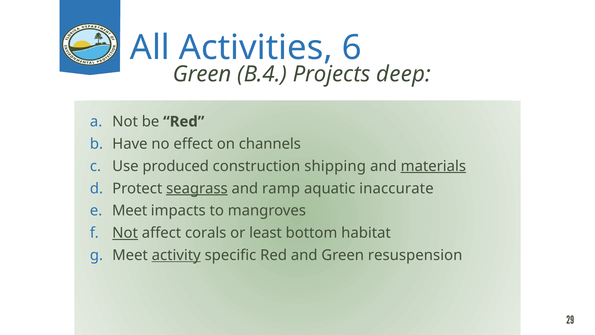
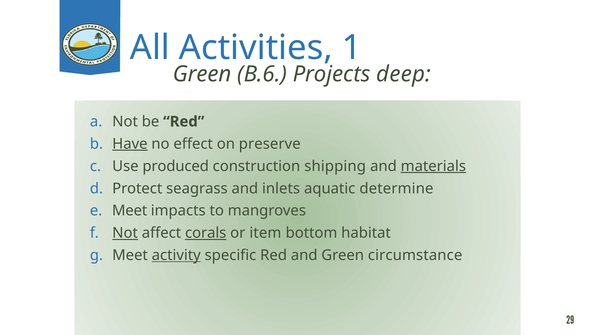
6: 6 -> 1 (352, 48)
B.4: B.4 -> B.6 (262, 74)
Have underline: none -> present (130, 144)
channels: channels -> preserve (270, 144)
seagrass underline: present -> none (197, 188)
ramp: ramp -> inlets (281, 188)
inaccurate: inaccurate -> determine (396, 188)
corals underline: none -> present (206, 233)
least: least -> item (265, 233)
resuspension: resuspension -> circumstance (415, 255)
